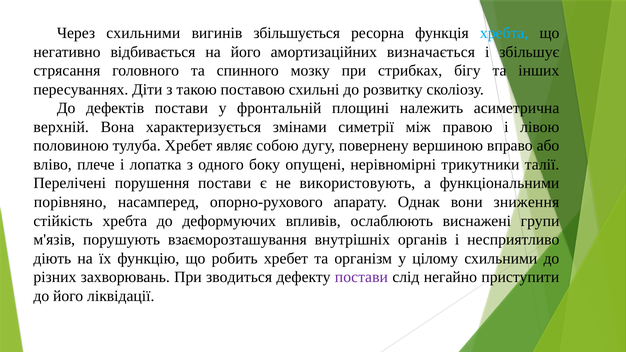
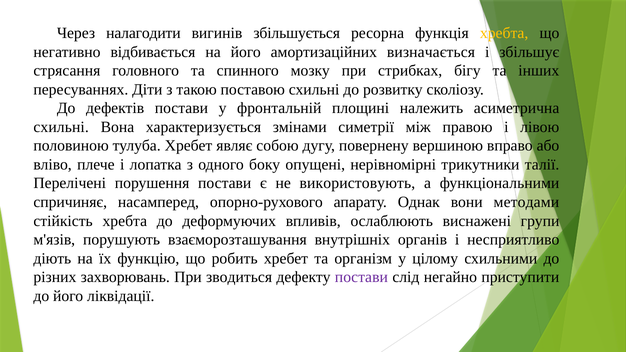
Через схильними: схильними -> налагодити (143, 33)
хребта colour: light blue -> yellow (504, 33)
верхній: верхній -> схильні (61, 127)
порівняно: порівняно -> спричиняє (70, 202)
зниження: зниження -> методами (526, 202)
